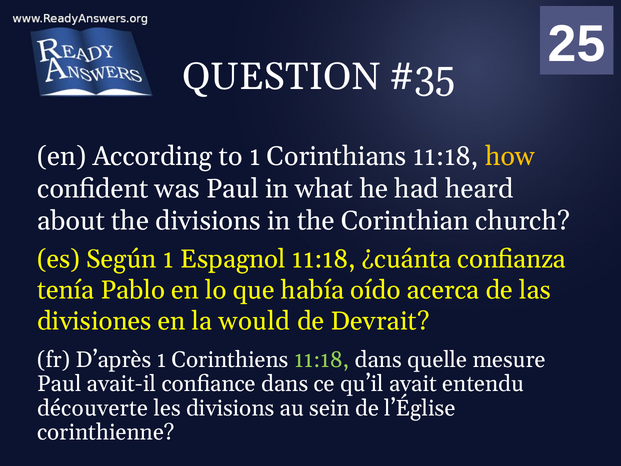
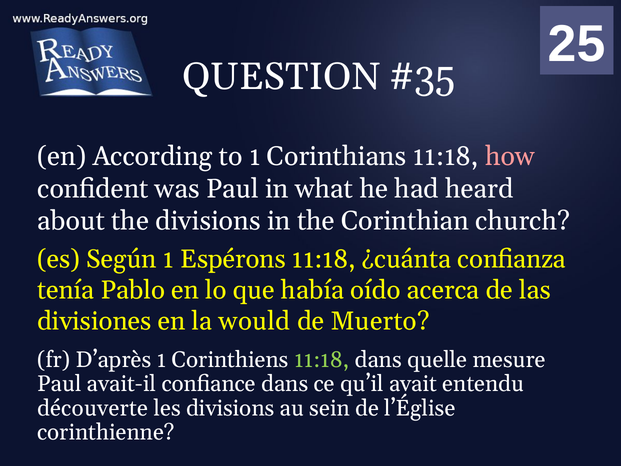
how colour: yellow -> pink (510, 156)
Espagnol: Espagnol -> Espérons (233, 259)
Devrait: Devrait -> Muerto (380, 321)
